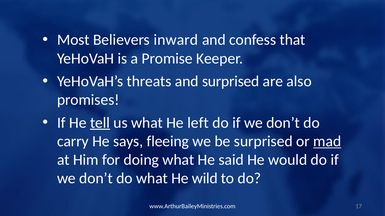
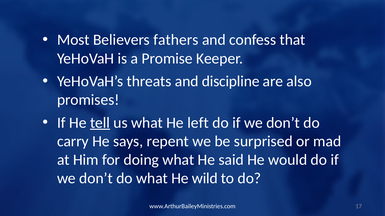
inward: inward -> fathers (176, 40)
and surprised: surprised -> discipline (231, 81)
fleeing: fleeing -> repent (168, 142)
mad underline: present -> none (327, 142)
